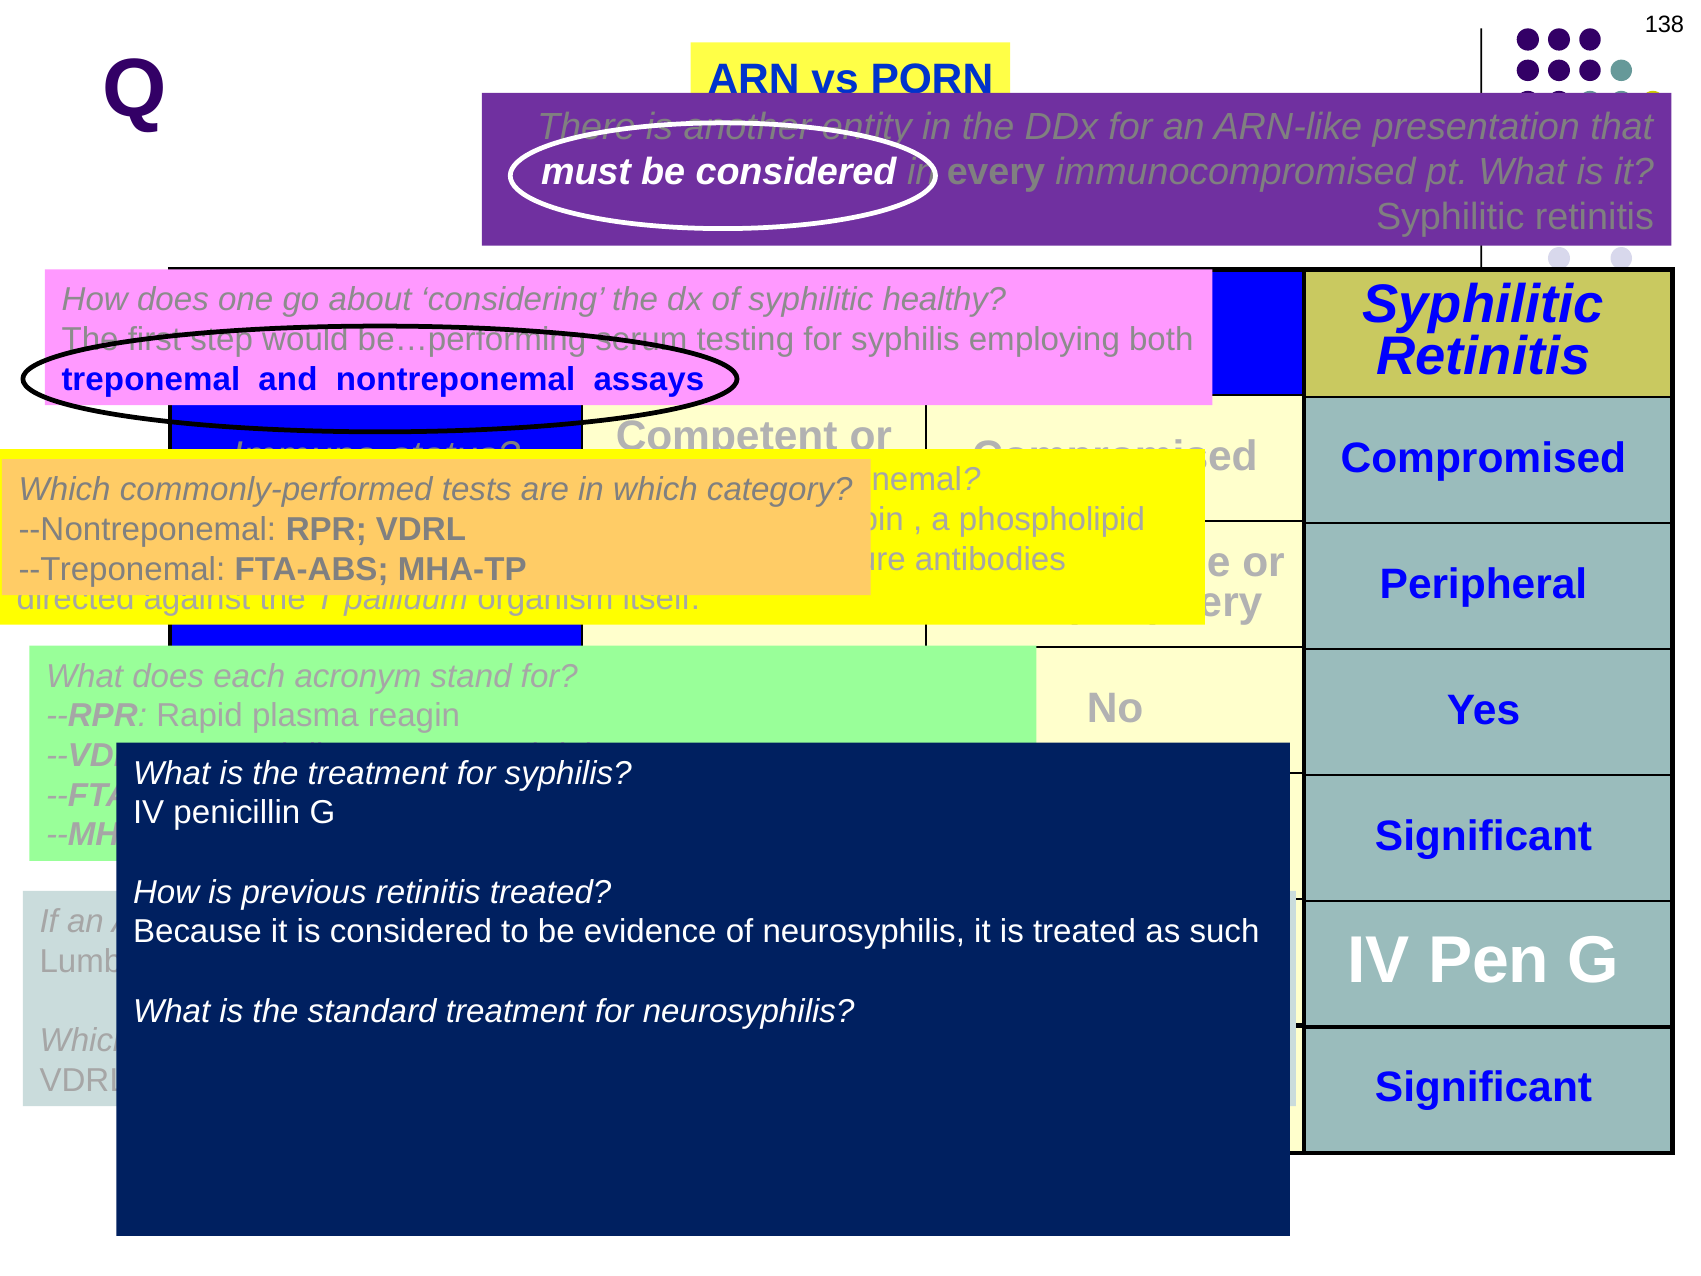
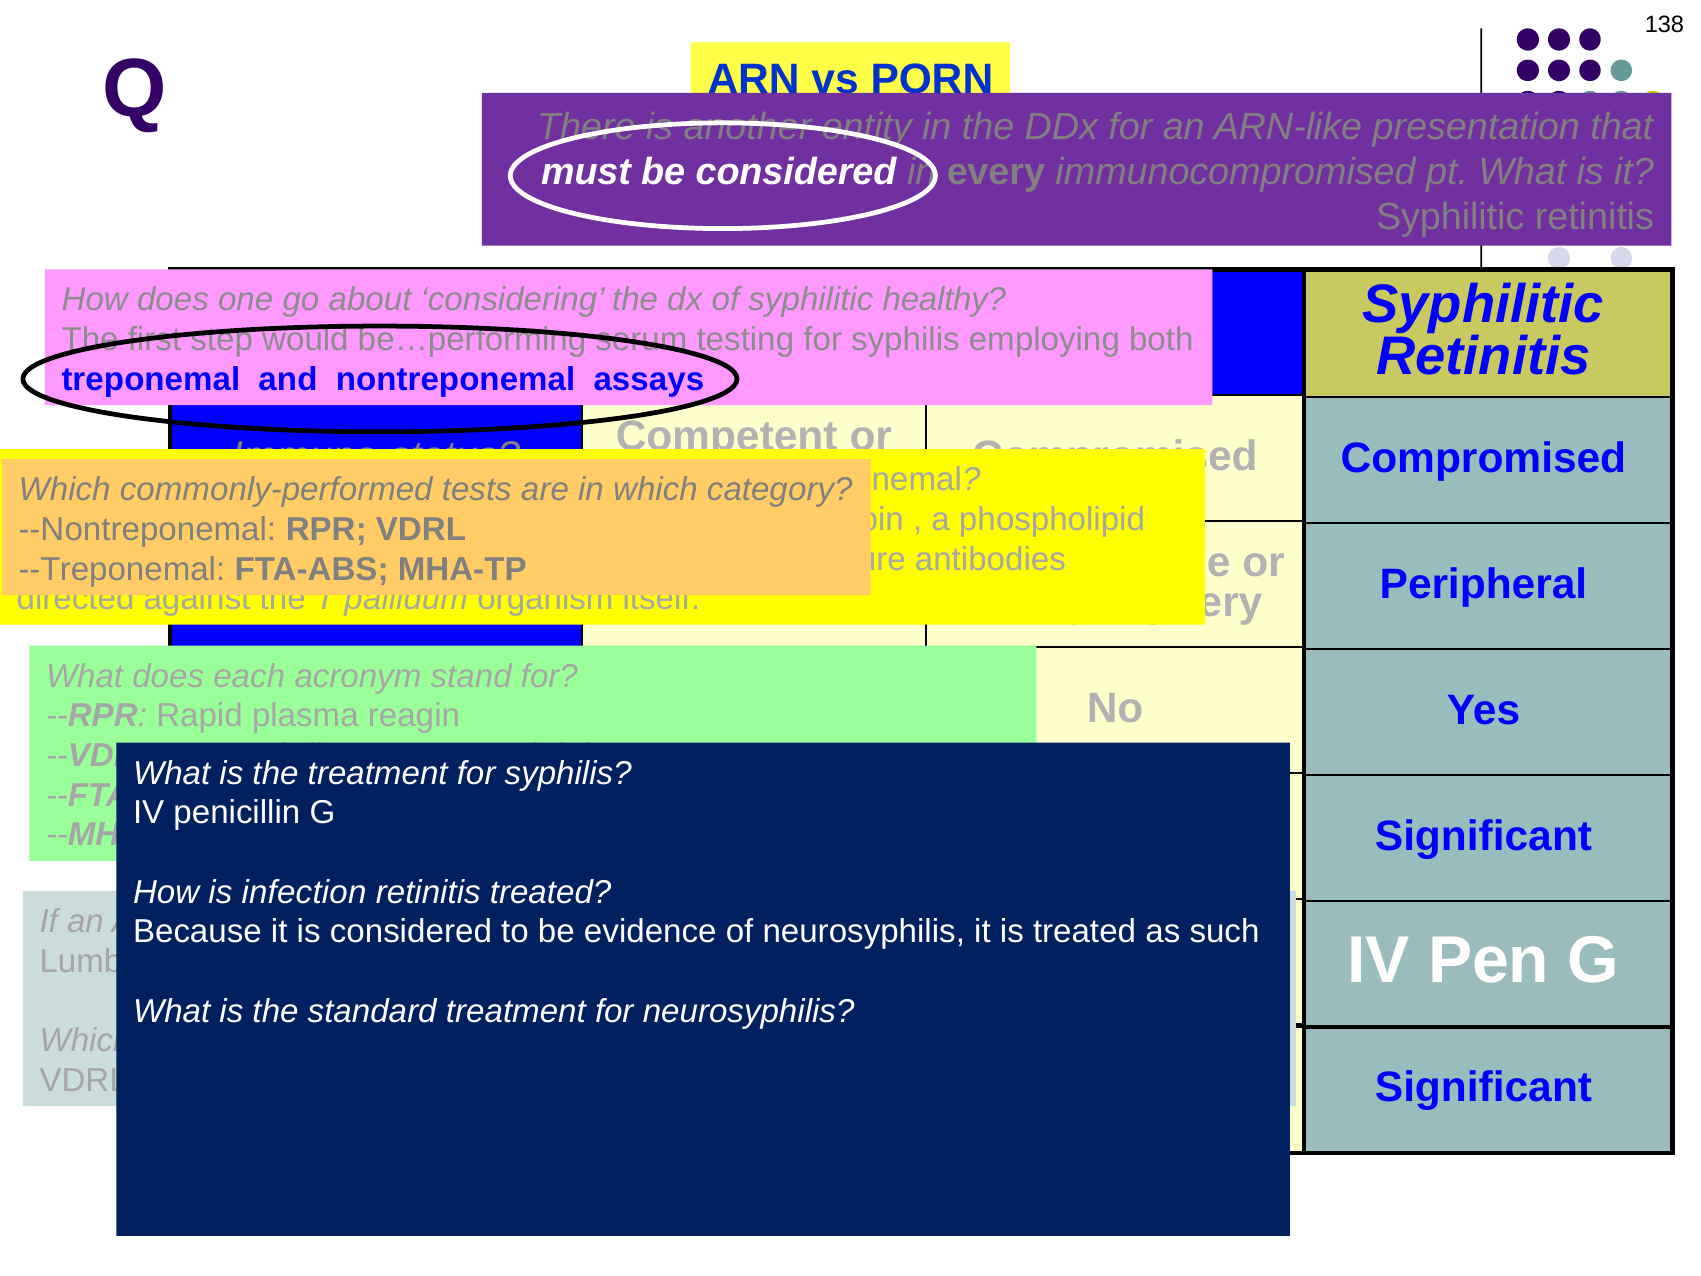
is previous: previous -> infection (304, 892)
